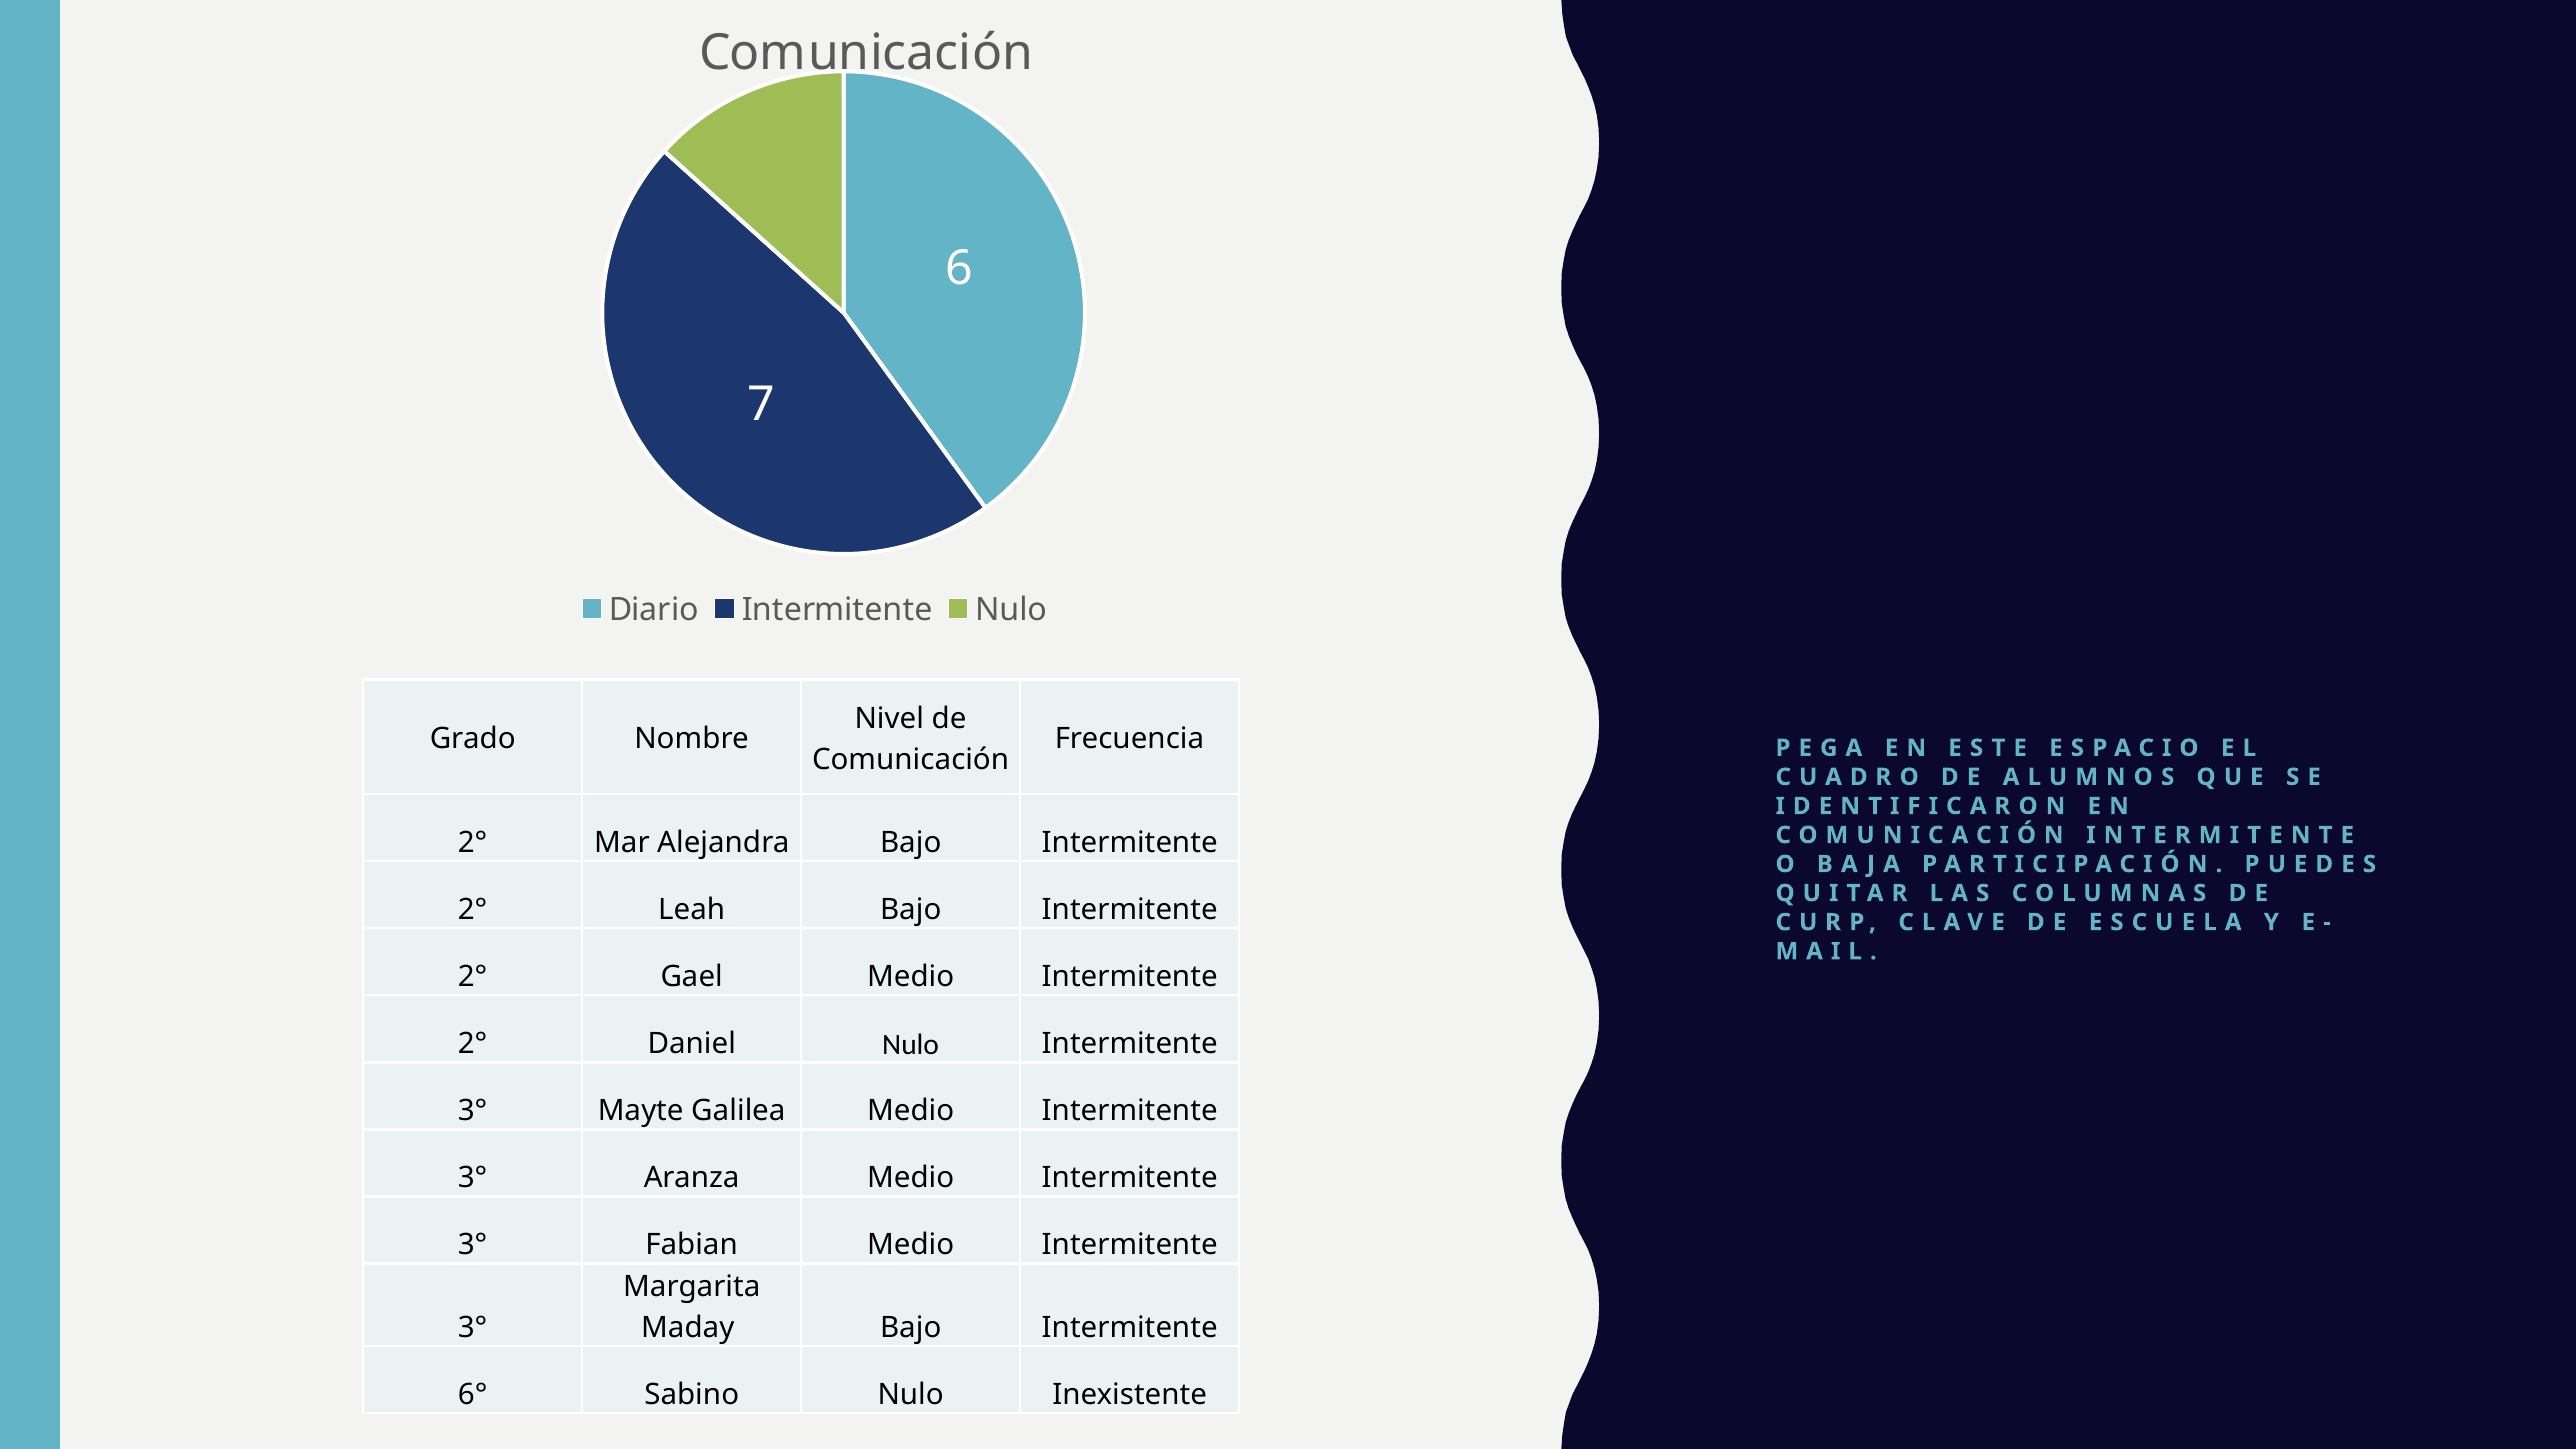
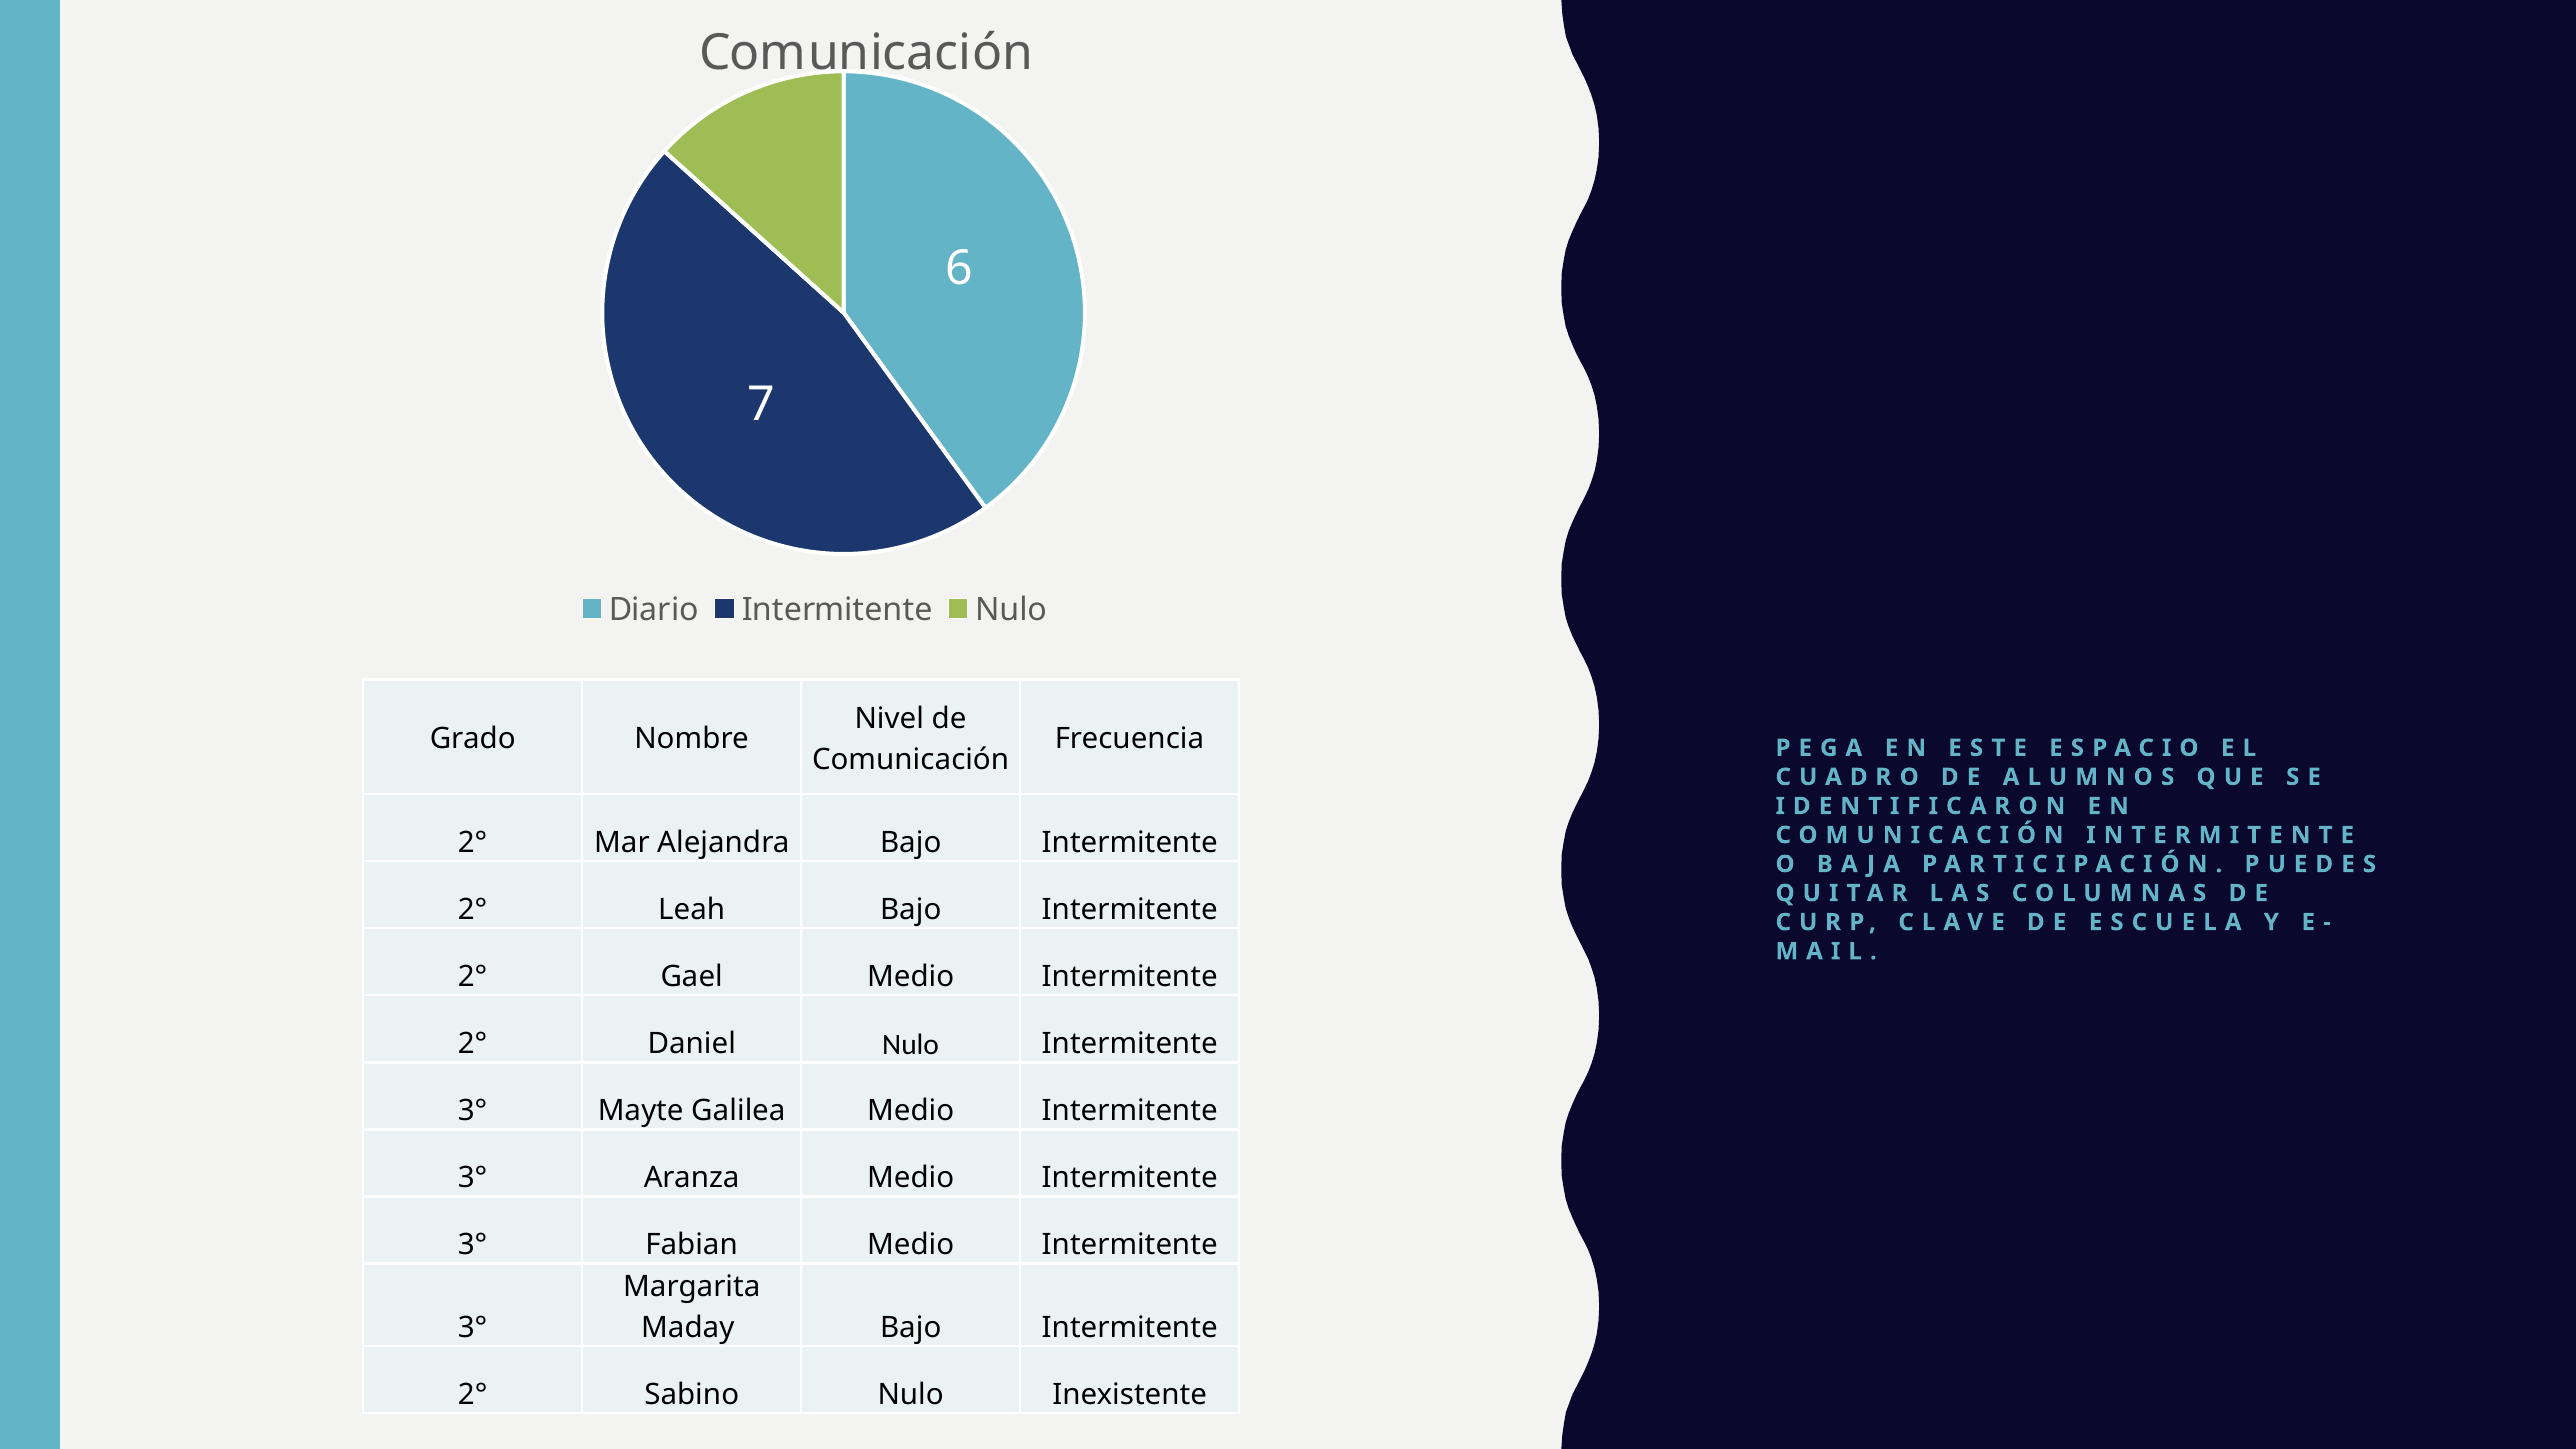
6°: 6° -> 2° (473, 1394)
